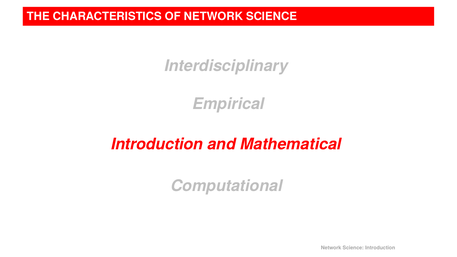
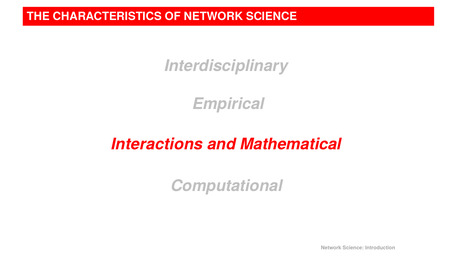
Introduction: Introduction -> Interactions (157, 144)
